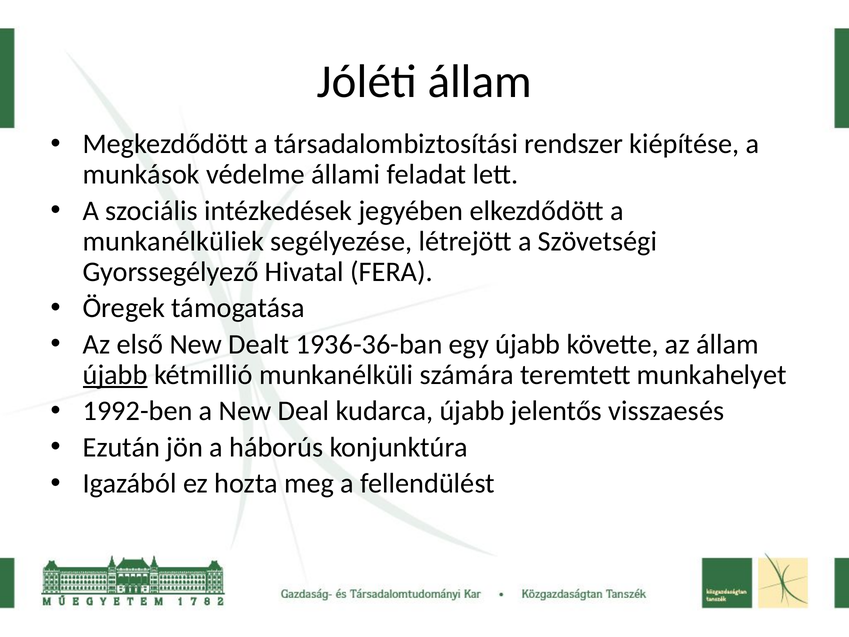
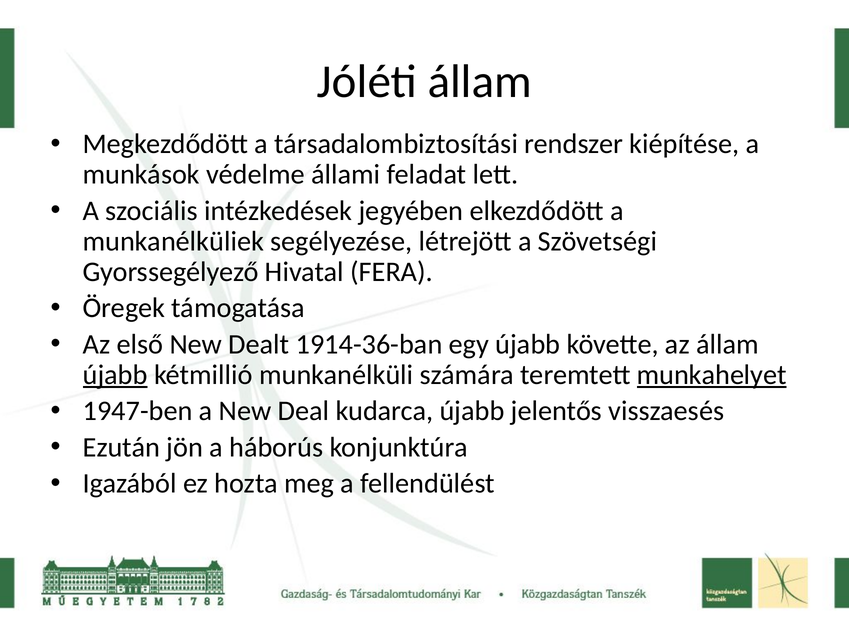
1936-36-ban: 1936-36-ban -> 1914-36-ban (369, 344)
munkahelyet underline: none -> present (712, 375)
1992-ben: 1992-ben -> 1947-ben (138, 411)
